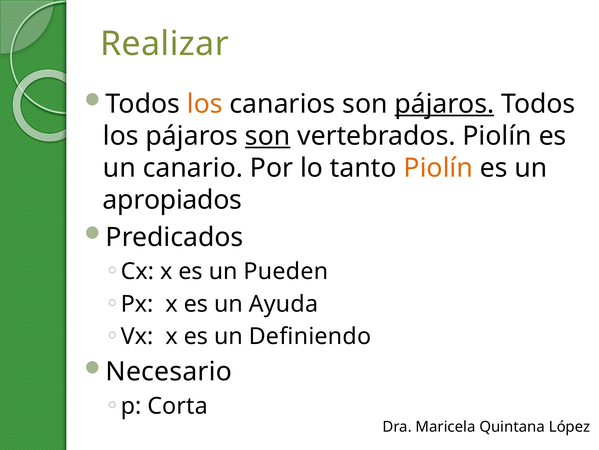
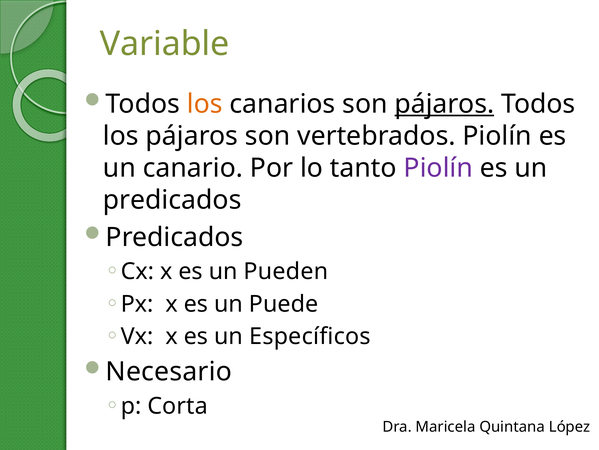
Realizar: Realizar -> Variable (165, 44)
son underline: present -> none (268, 136)
Piolín colour: orange -> purple (438, 168)
apropiados: apropiados -> predicados (172, 200)
Ayuda: Ayuda -> Puede (284, 304)
Definiendo: Definiendo -> Específicos (310, 336)
